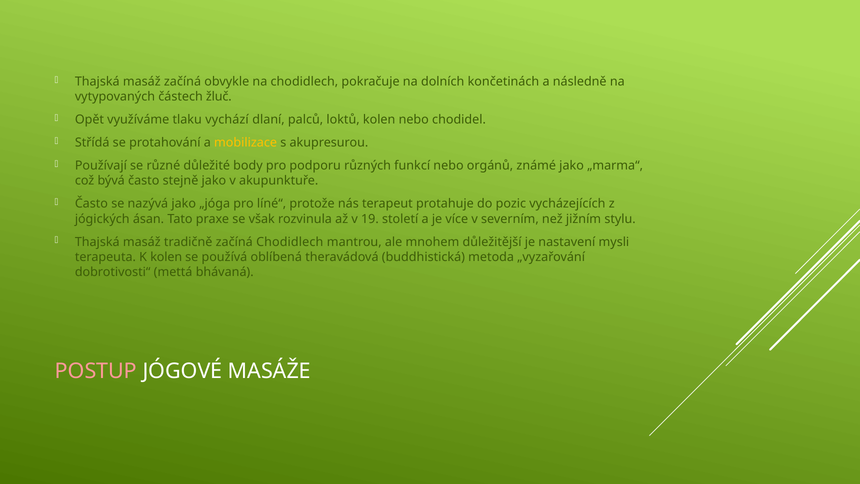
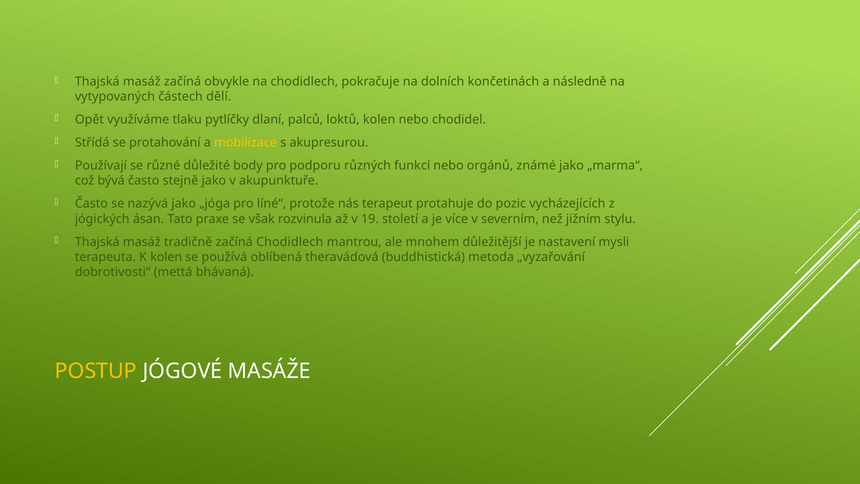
žluč: žluč -> dělí (219, 97)
vychází: vychází -> pytlíčky (227, 120)
POSTUP colour: pink -> yellow (96, 371)
